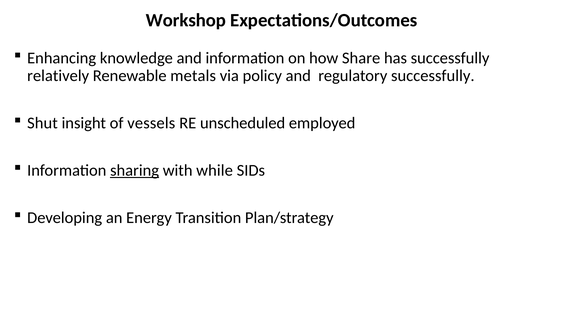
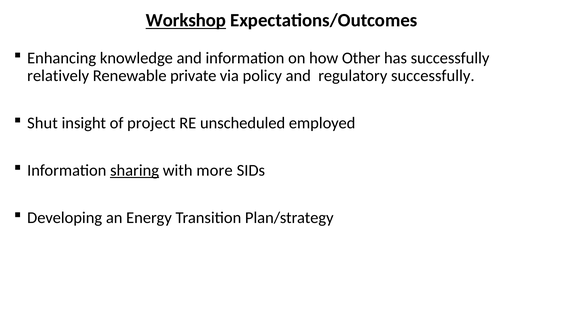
Workshop underline: none -> present (186, 20)
Share: Share -> Other (361, 58)
metals: metals -> private (193, 76)
vessels: vessels -> project (151, 123)
while: while -> more (215, 171)
